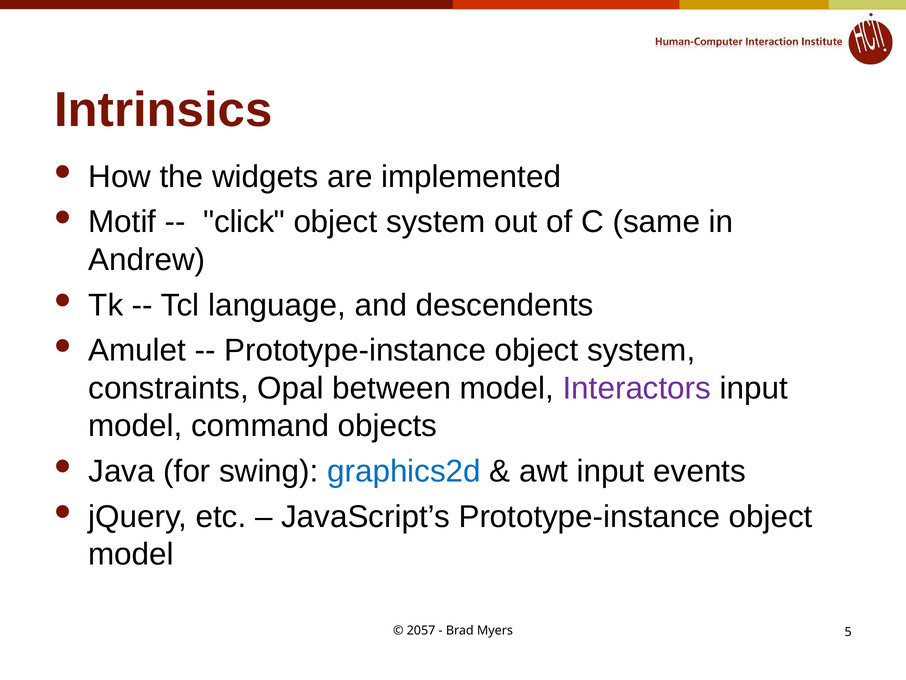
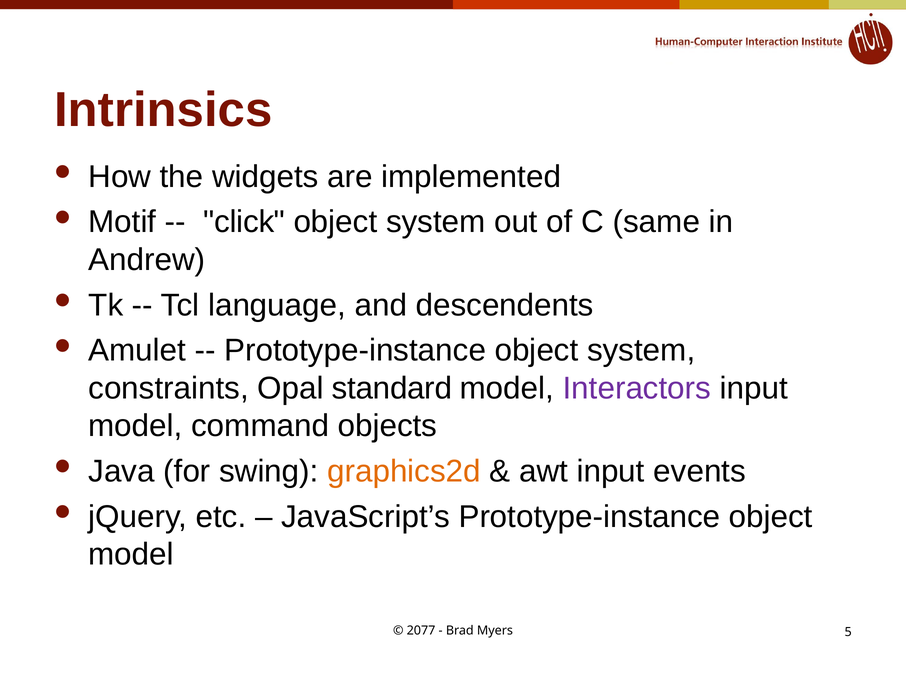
between: between -> standard (392, 388)
graphics2d colour: blue -> orange (404, 471)
2057: 2057 -> 2077 (421, 630)
